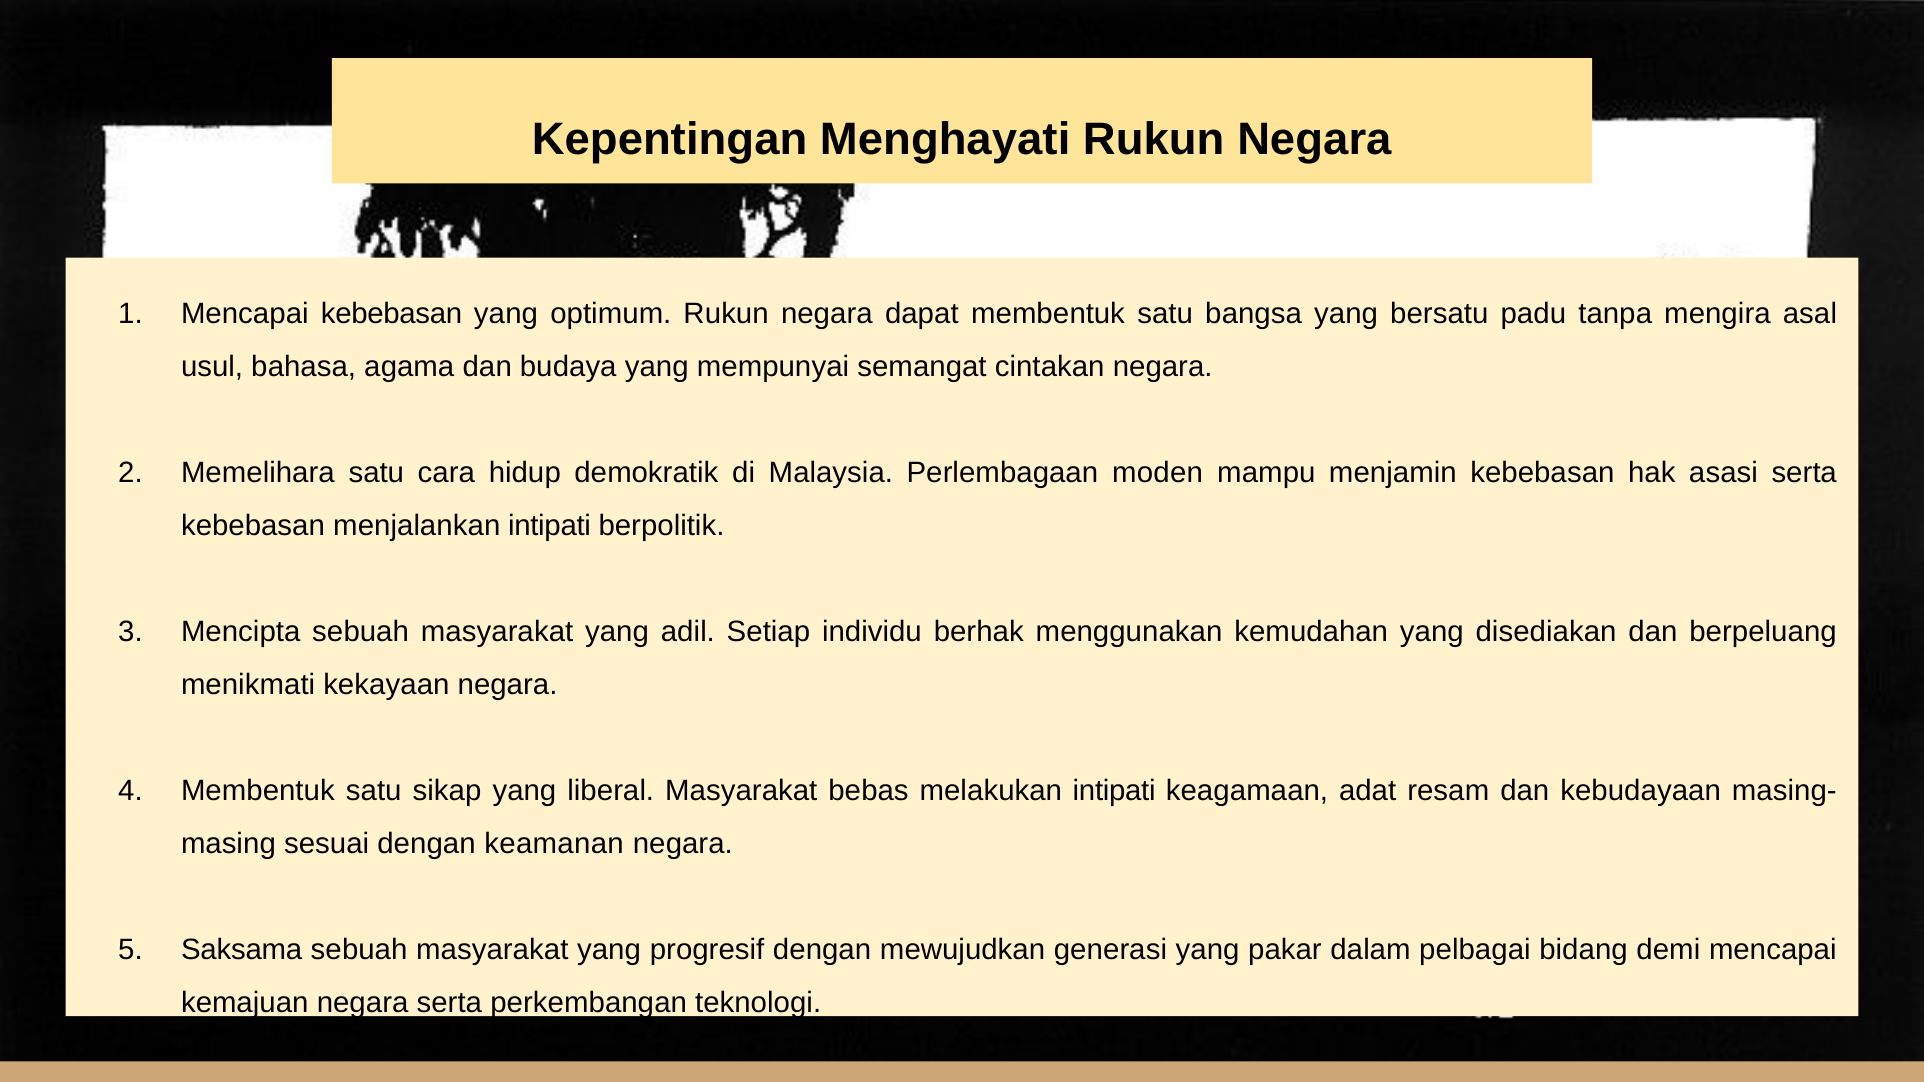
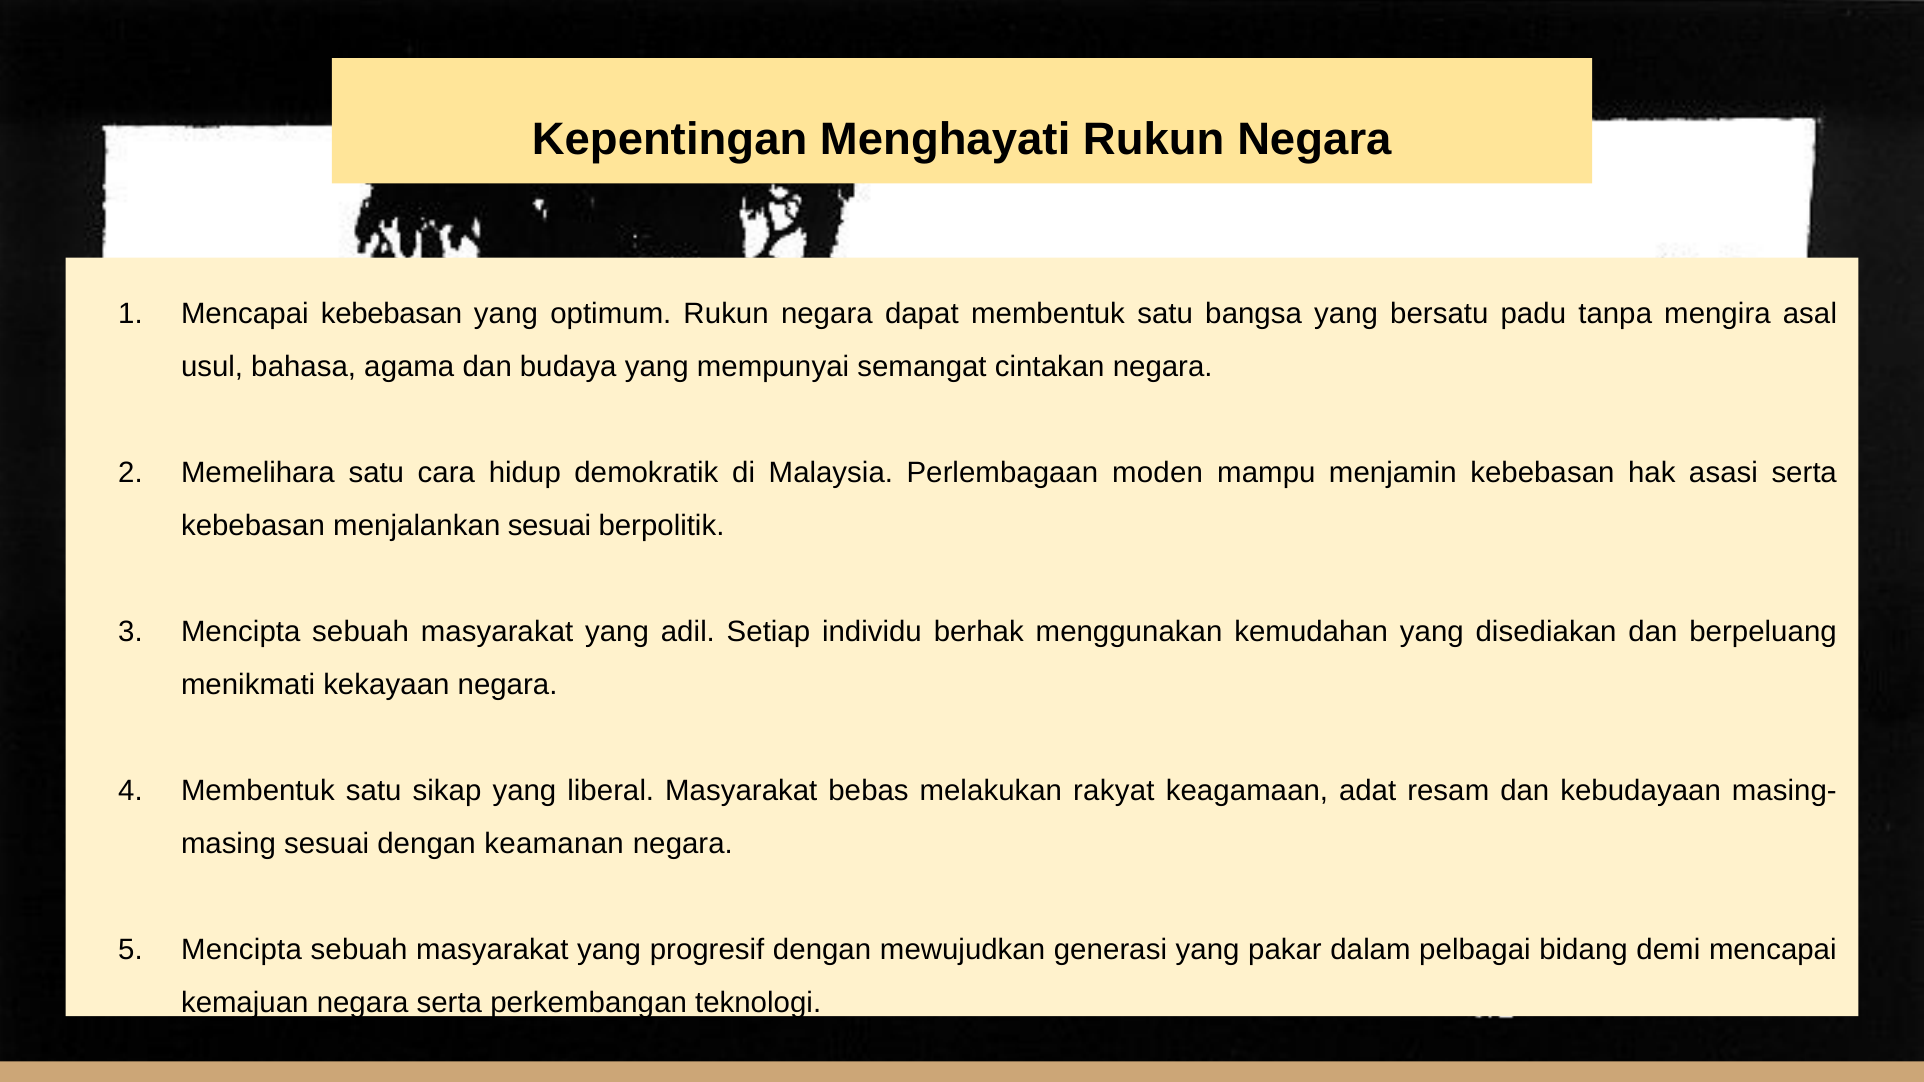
menjalankan intipati: intipati -> sesuai (550, 526)
melakukan intipati: intipati -> rakyat (1114, 791)
Saksama: Saksama -> Mencipta (241, 950)
